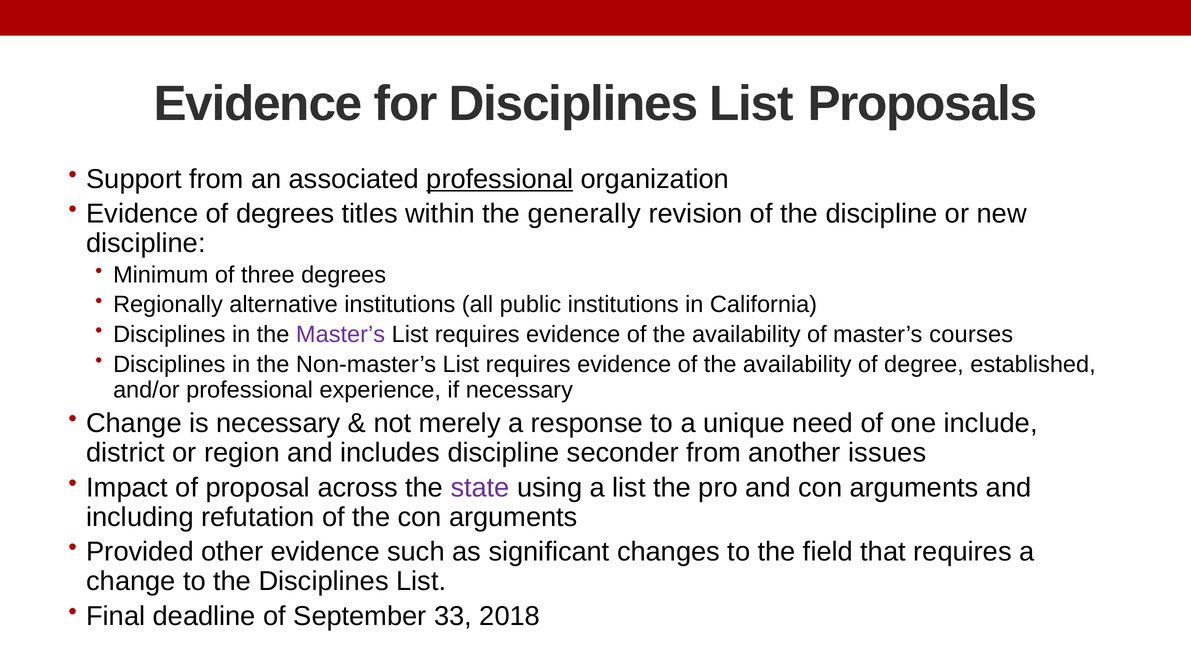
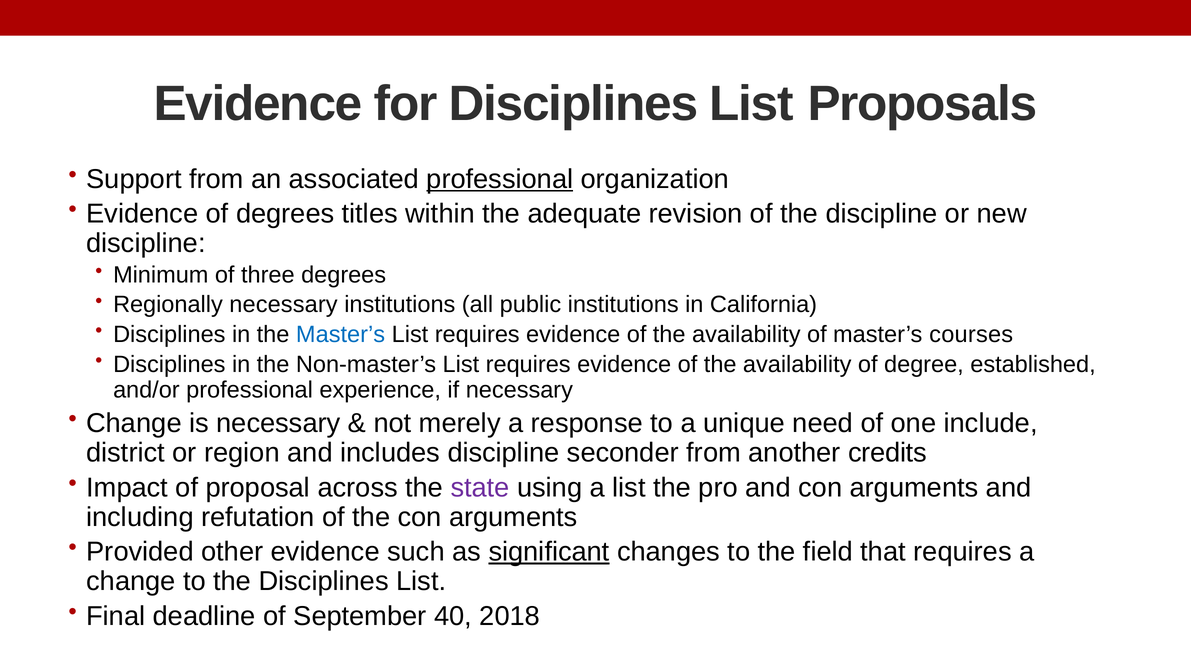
generally: generally -> adequate (584, 214)
Regionally alternative: alternative -> necessary (283, 305)
Master’s colour: purple -> blue (341, 335)
issues: issues -> credits (887, 453)
significant underline: none -> present (549, 552)
33: 33 -> 40 (453, 616)
